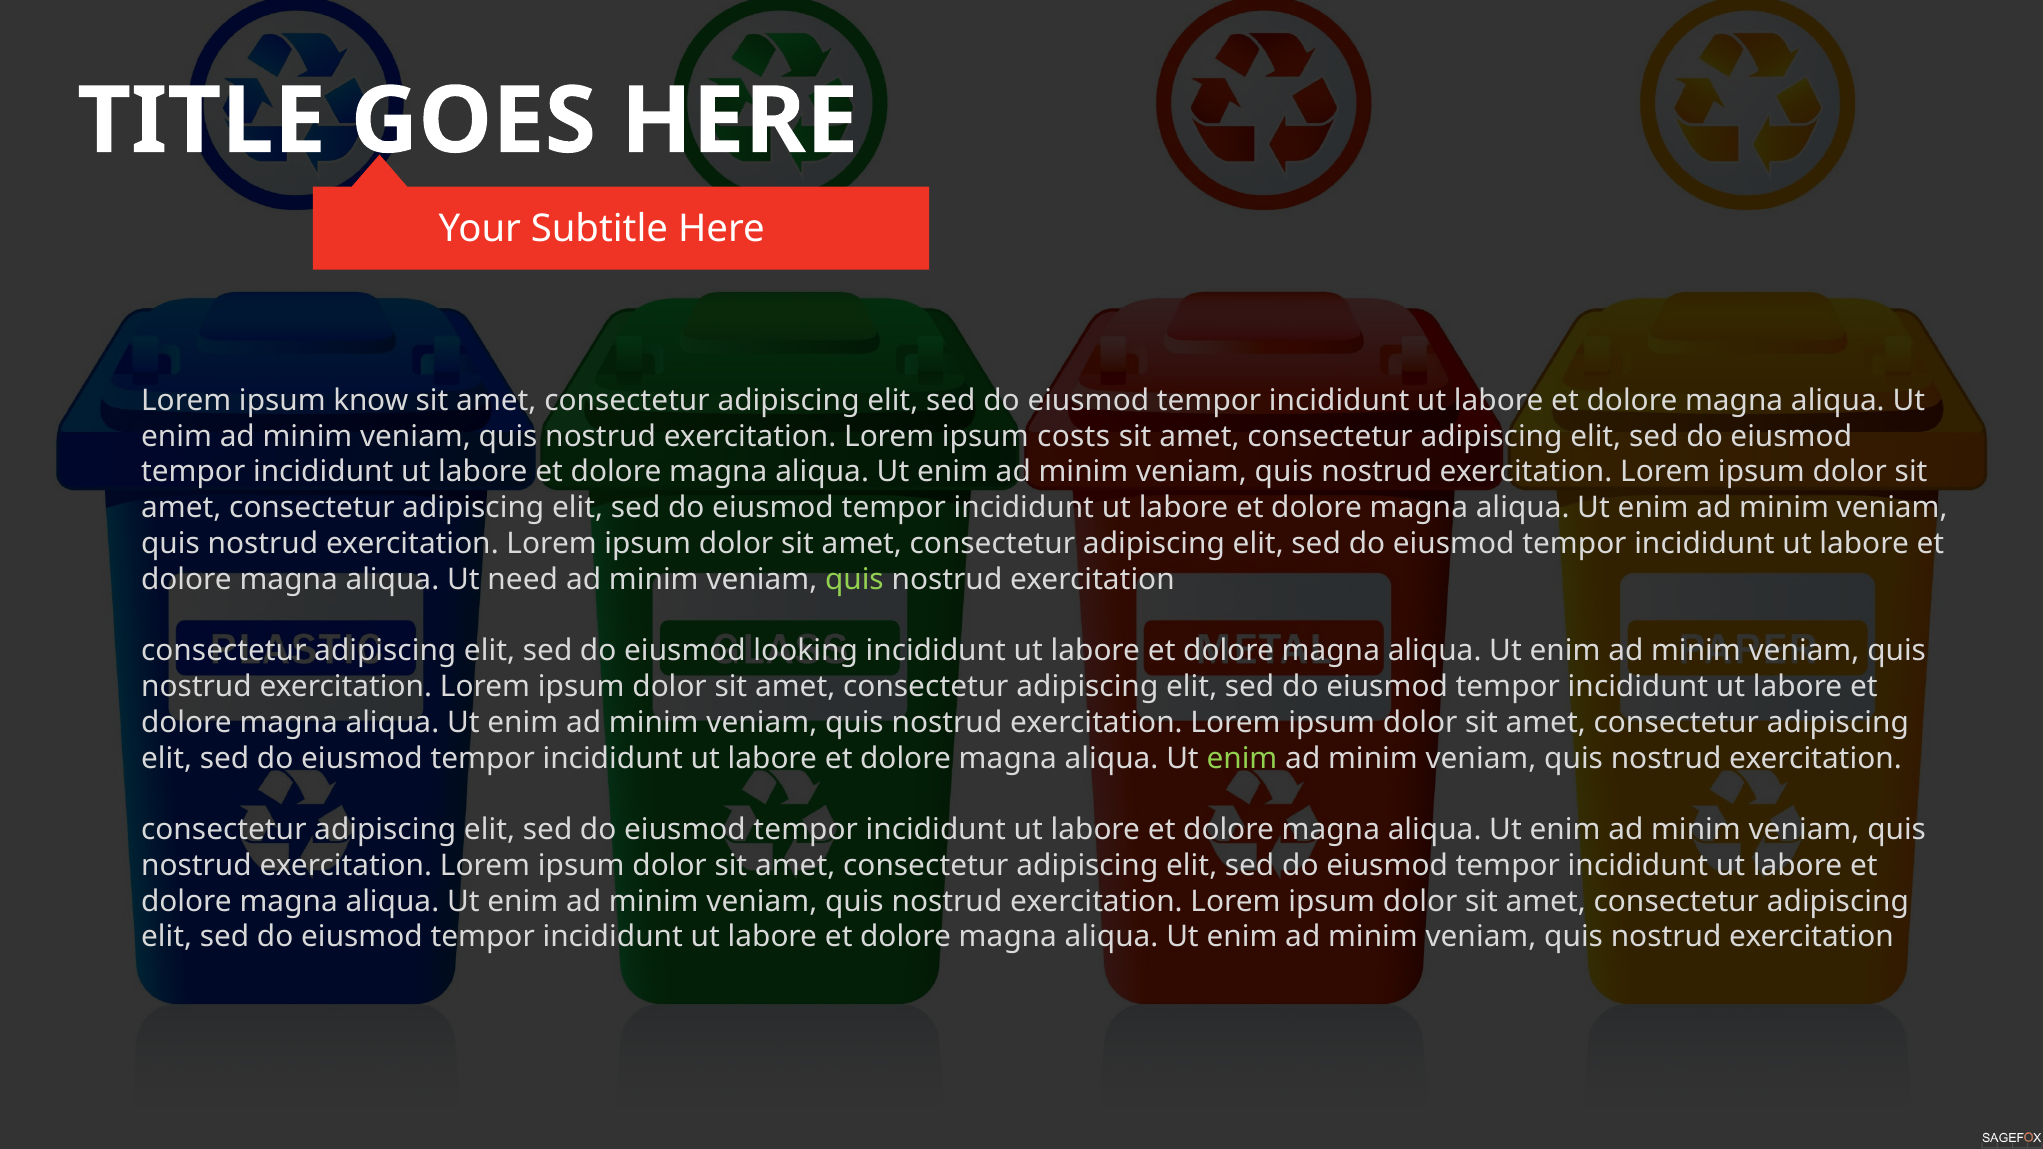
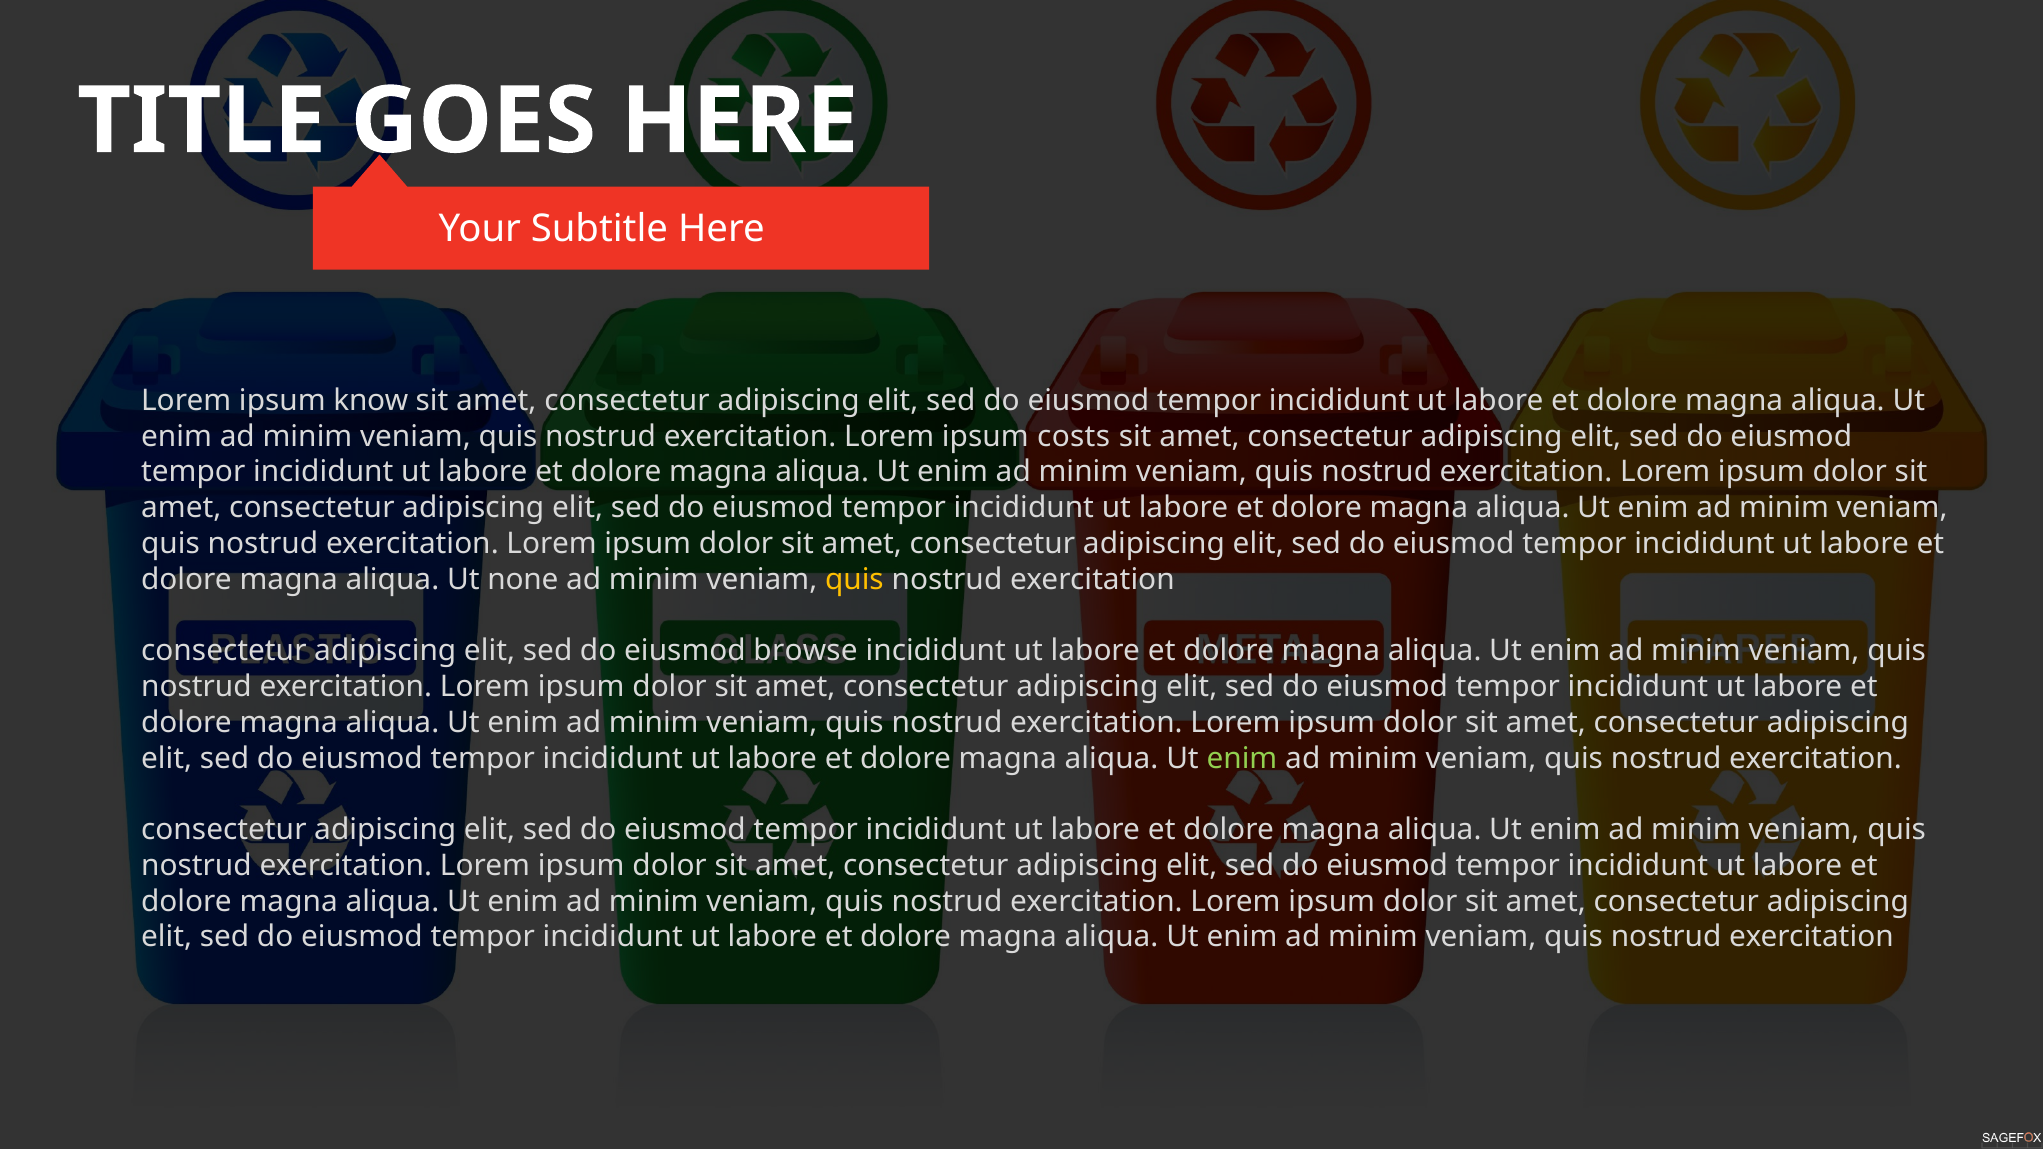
need: need -> none (523, 580)
quis colour: light green -> yellow (854, 580)
looking: looking -> browse (806, 651)
